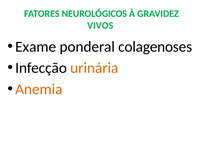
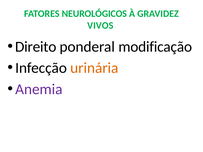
Exame: Exame -> Direito (36, 47)
colagenoses: colagenoses -> modificação (155, 47)
Anemia colour: orange -> purple (39, 89)
